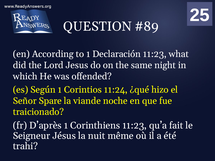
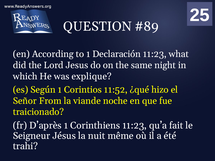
offended: offended -> explique (92, 76)
11:24: 11:24 -> 11:52 (116, 90)
Spare: Spare -> From (50, 101)
